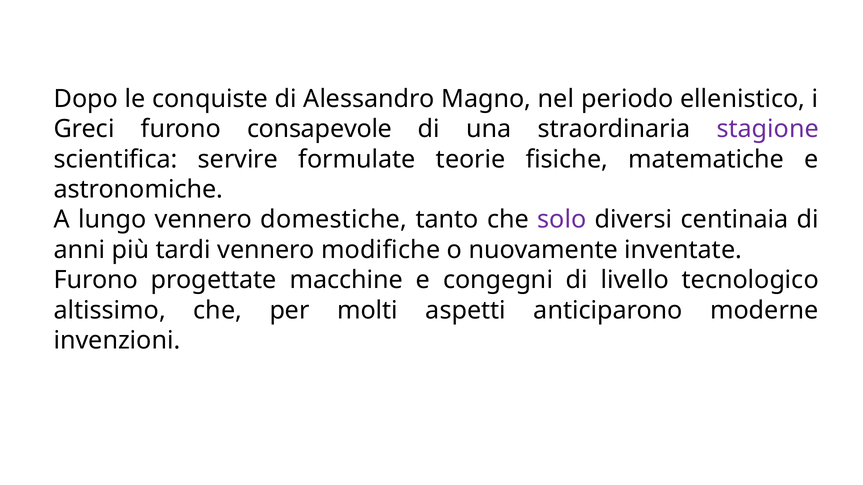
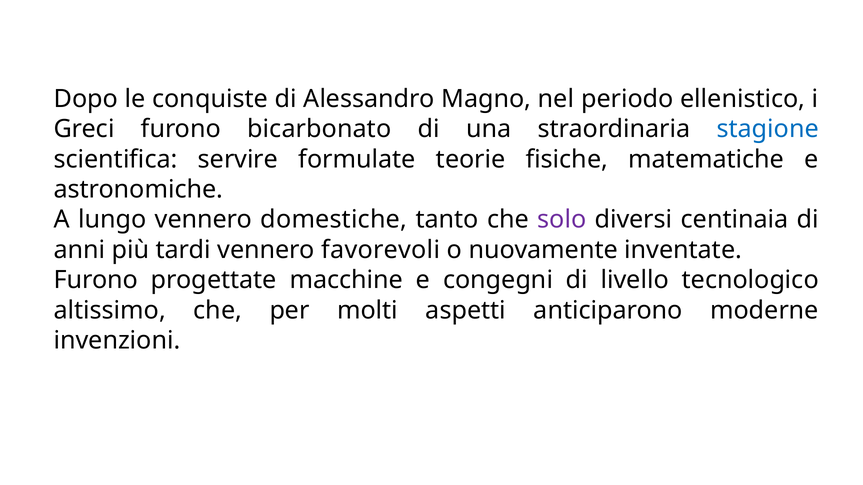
consapevole: consapevole -> bicarbonato (319, 129)
stagione colour: purple -> blue (768, 129)
modifiche: modifiche -> favorevoli (381, 250)
